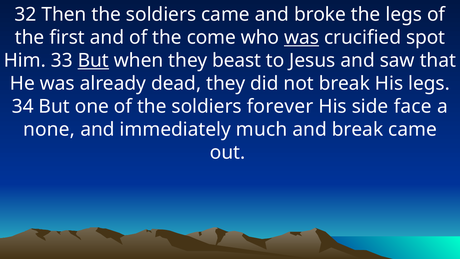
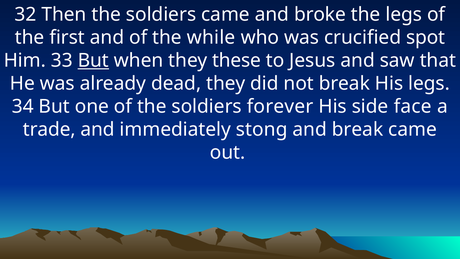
come: come -> while (211, 38)
was underline: present -> none (302, 38)
beast: beast -> these (237, 61)
none: none -> trade (49, 130)
much: much -> stong (262, 130)
